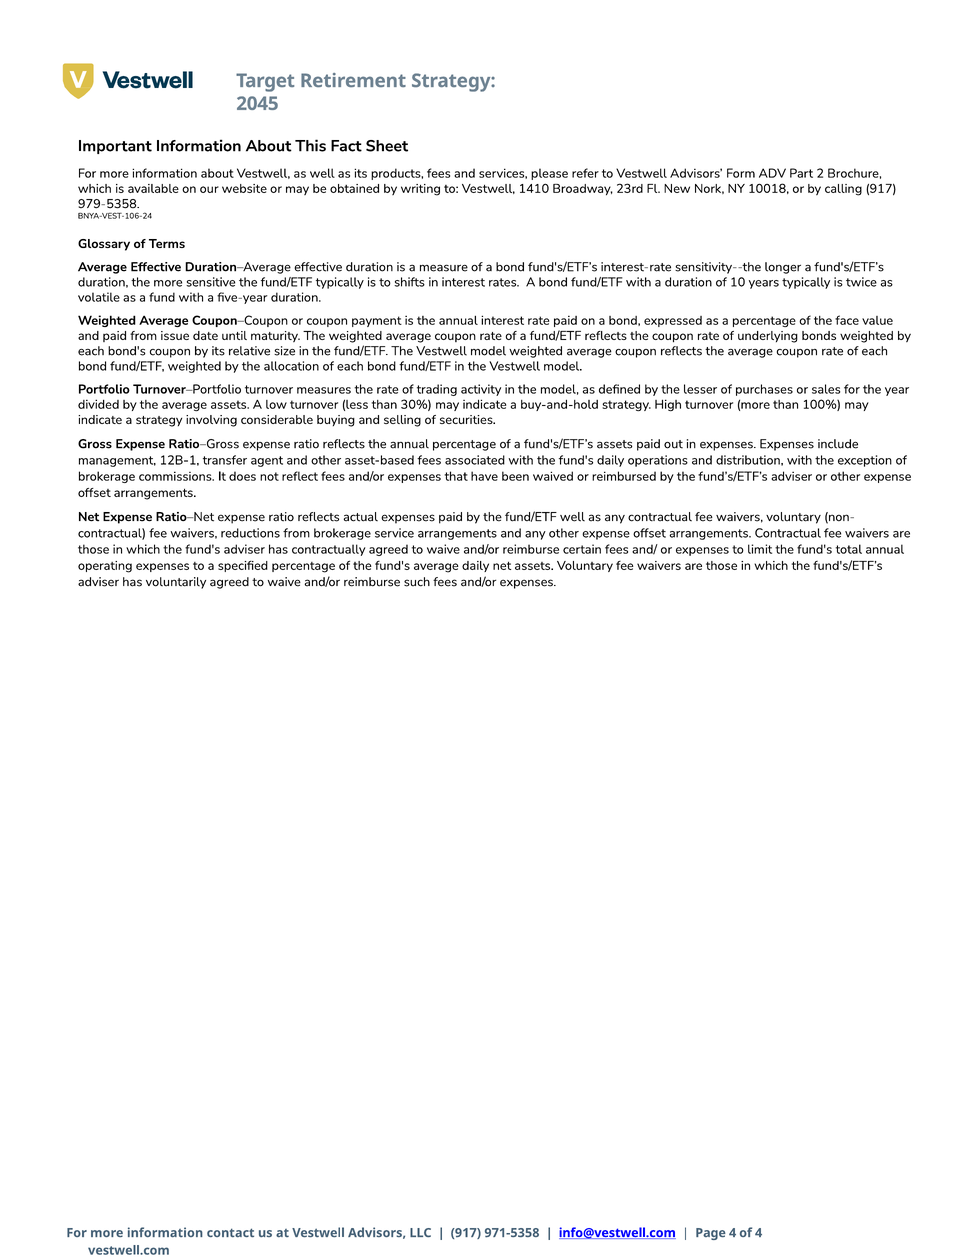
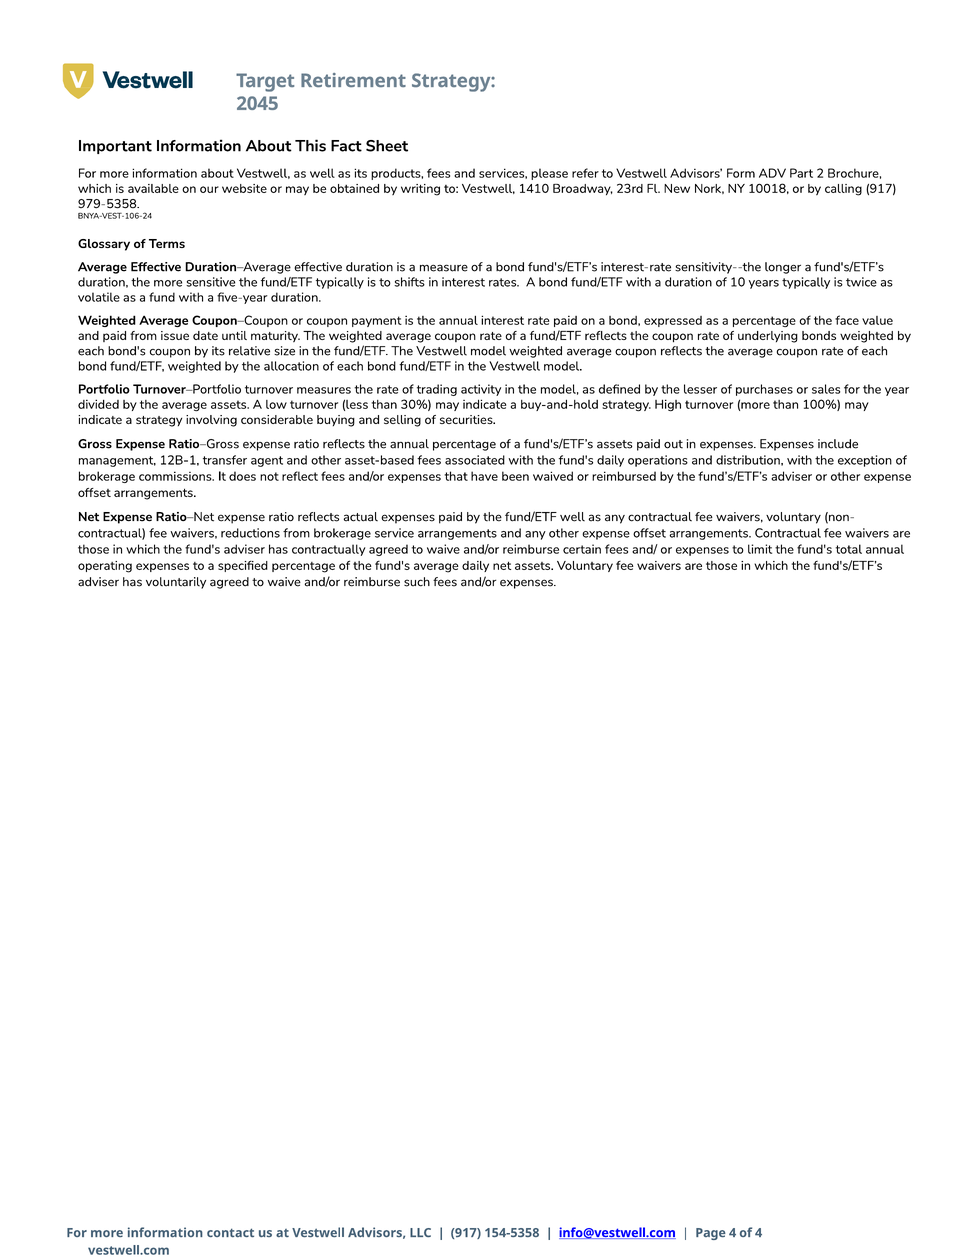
971-5358: 971-5358 -> 154-5358 (512, 1233)
